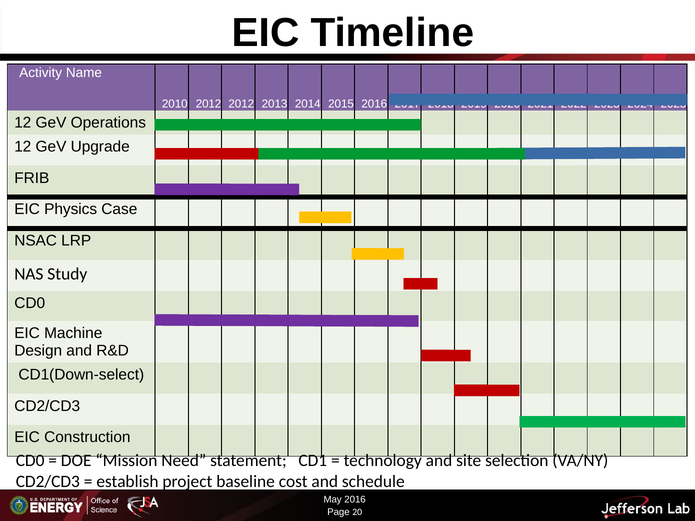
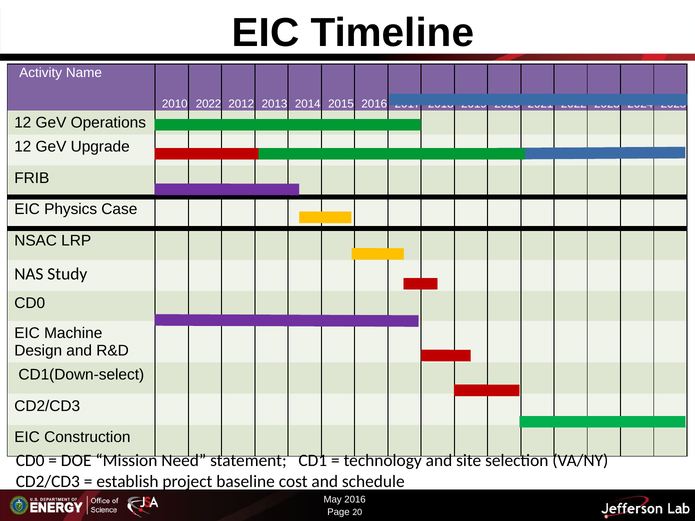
2010 2012: 2012 -> 2022 (209, 104)
